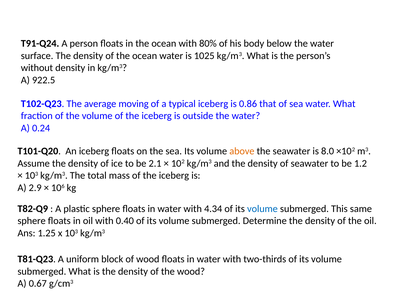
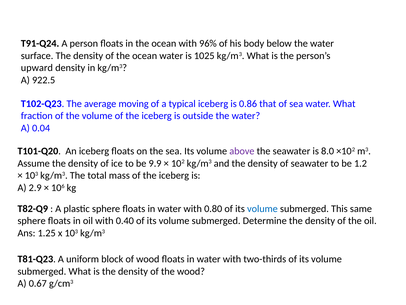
80%: 80% -> 96% (208, 43)
without: without -> upward (37, 68)
0.24: 0.24 -> 0.04 (41, 128)
above colour: orange -> purple (242, 151)
2.1: 2.1 -> 9.9 (155, 163)
4.34: 4.34 -> 0.80 (213, 208)
